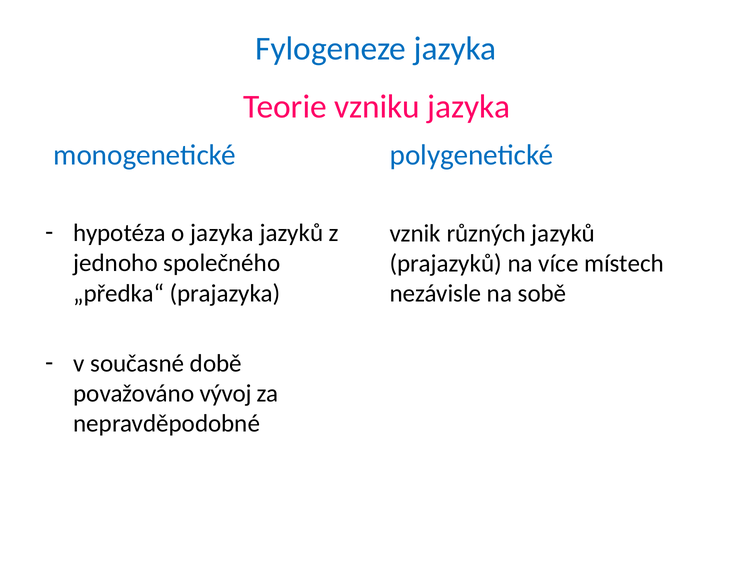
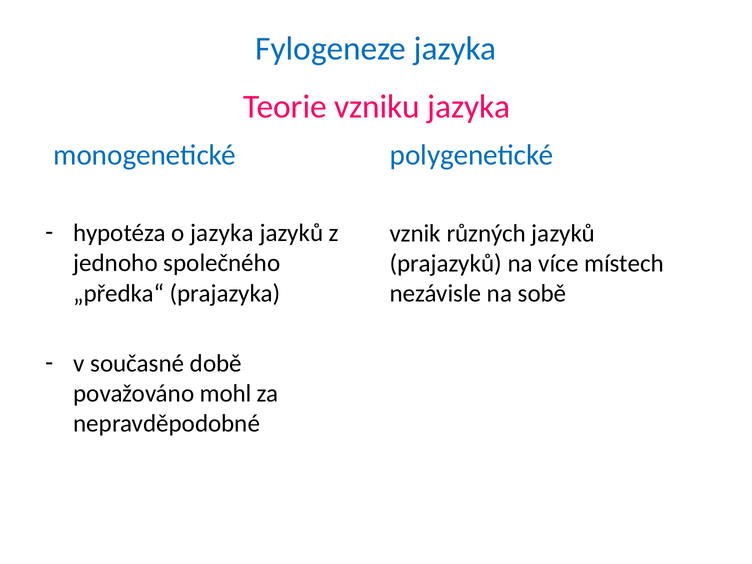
vývoj: vývoj -> mohl (226, 393)
